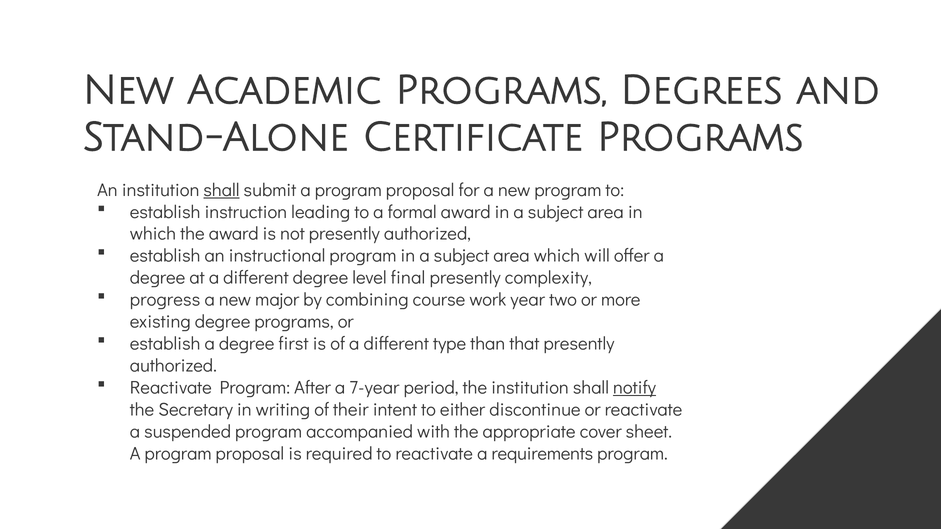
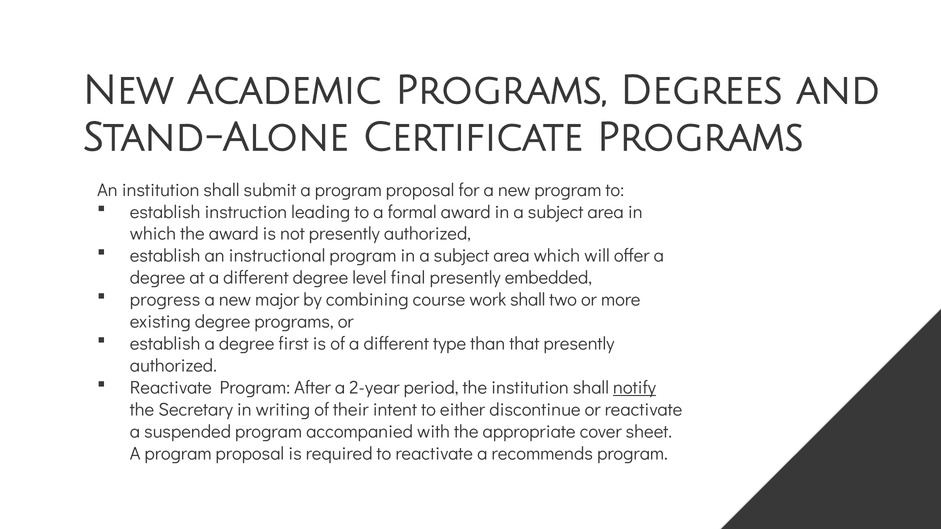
shall underline: present -> none (222, 190)
complexity: complexity -> embedded (548, 278)
work year: year -> shall (528, 300)
7-year: 7-year -> 2-year (374, 388)
requirements: requirements -> recommends (542, 454)
